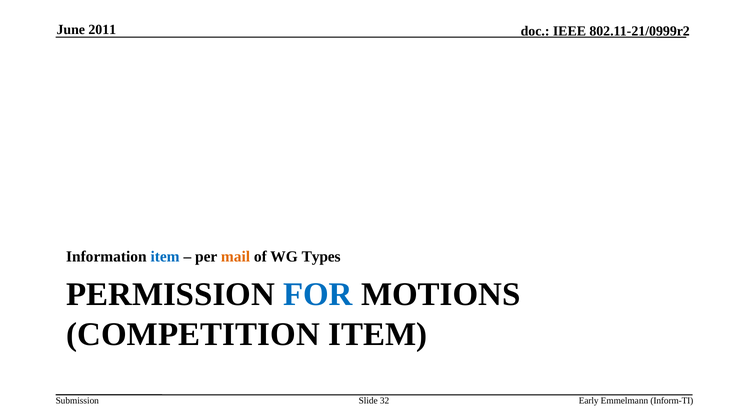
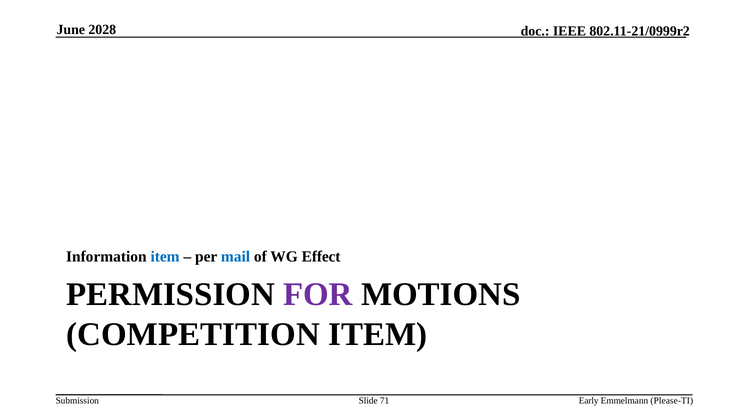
2011: 2011 -> 2028 (102, 30)
mail colour: orange -> blue (235, 256)
Types: Types -> Effect (321, 256)
FOR colour: blue -> purple (318, 294)
32: 32 -> 71 (385, 400)
Inform-TI: Inform-TI -> Please-TI (672, 400)
